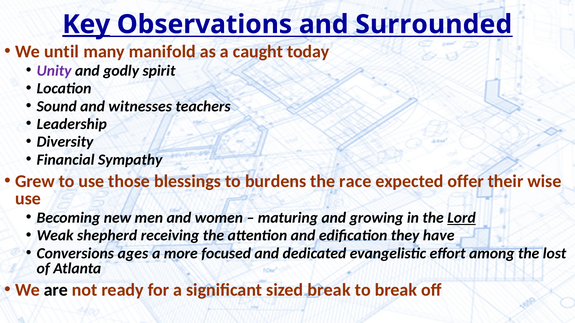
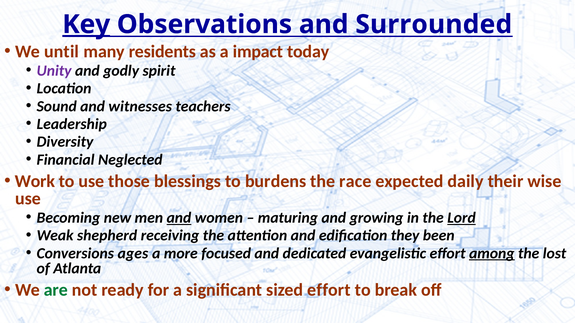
manifold: manifold -> residents (162, 52)
caught: caught -> impact (258, 52)
Sympathy: Sympathy -> Neglected (130, 160)
Grew: Grew -> Work (35, 181)
offer: offer -> daily (466, 181)
and underline: none -> present (179, 218)
have: have -> been (439, 236)
among underline: none -> present (492, 254)
are colour: black -> green (56, 290)
sized break: break -> effort (329, 290)
